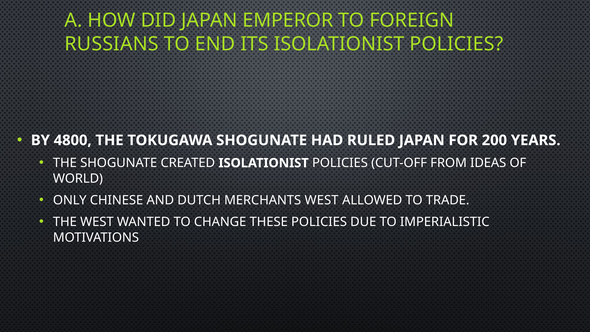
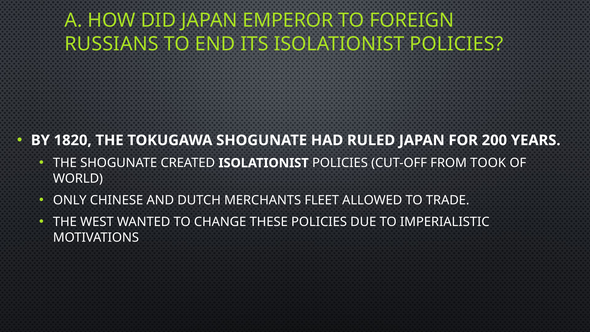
4800: 4800 -> 1820 (73, 140)
IDEAS: IDEAS -> TOOK (488, 163)
MERCHANTS WEST: WEST -> FLEET (322, 200)
